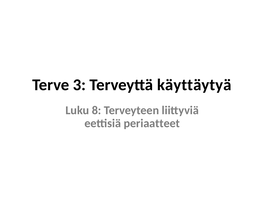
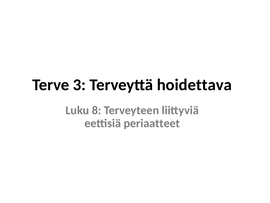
käyttäytyä: käyttäytyä -> hoidettava (194, 85)
